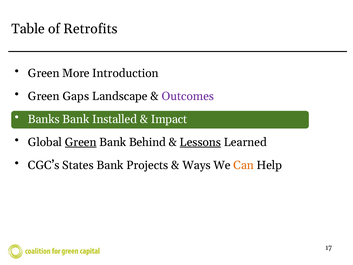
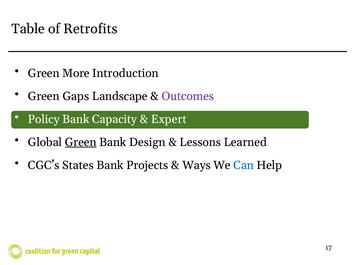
Banks: Banks -> Policy (44, 119)
Installed: Installed -> Capacity (115, 119)
Impact: Impact -> Expert (169, 119)
Behind: Behind -> Design (147, 142)
Lessons underline: present -> none (200, 142)
Can colour: orange -> blue (244, 165)
